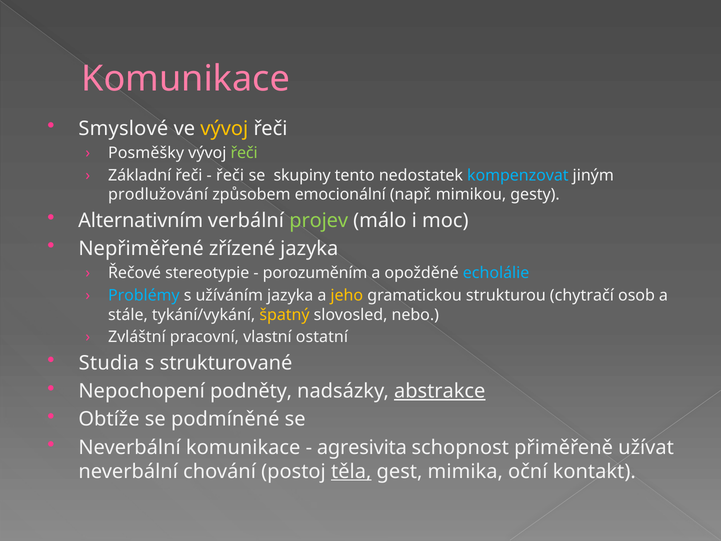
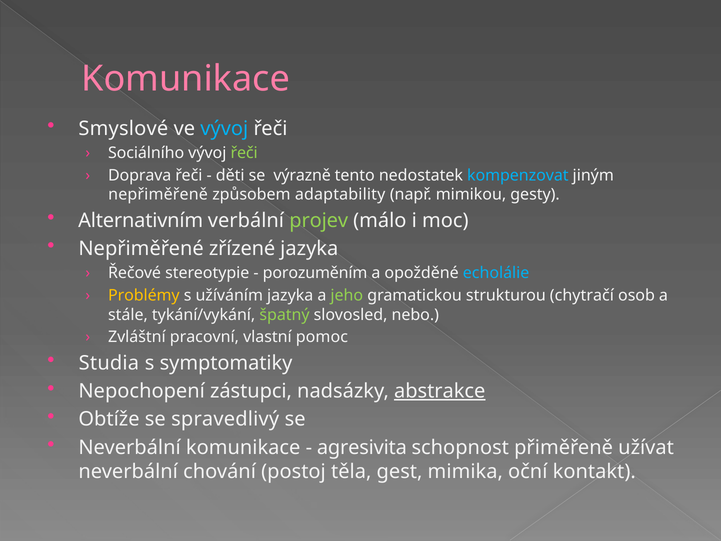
vývoj colour: yellow -> light blue (224, 128)
Posměšky: Posměšky -> Sociálního (146, 153)
Základní: Základní -> Doprava (140, 175)
řeči: řeči -> děti (230, 175)
skupiny: skupiny -> výrazně (302, 175)
prodlužování: prodlužování -> nepřiměřeně (158, 194)
emocionální: emocionální -> adaptability (340, 194)
Problémy colour: light blue -> yellow (144, 295)
jeho colour: yellow -> light green (347, 295)
špatný colour: yellow -> light green (285, 315)
ostatní: ostatní -> pomoc (322, 337)
strukturované: strukturované -> symptomatiky (226, 363)
podněty: podněty -> zástupci (251, 391)
podmíněné: podmíněné -> spravedlivý (225, 419)
těla underline: present -> none (351, 471)
